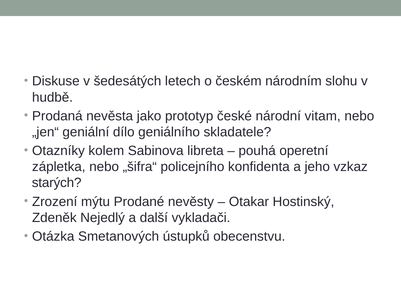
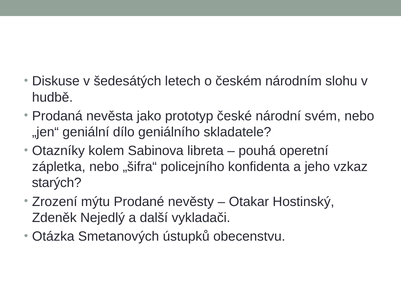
vitam: vitam -> svém (323, 116)
